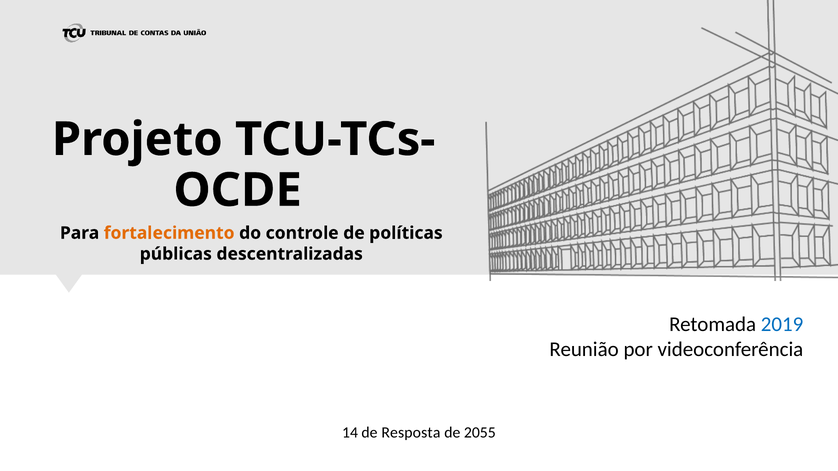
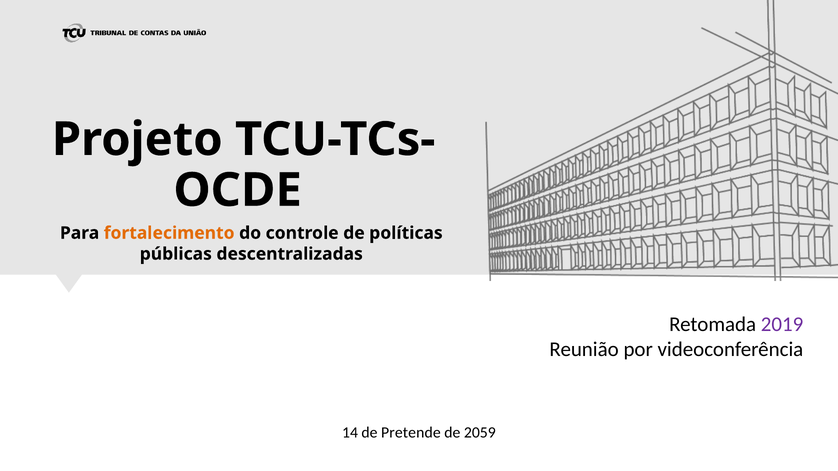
2019 colour: blue -> purple (782, 324)
Resposta: Resposta -> Pretende (411, 433)
2055: 2055 -> 2059 (480, 433)
